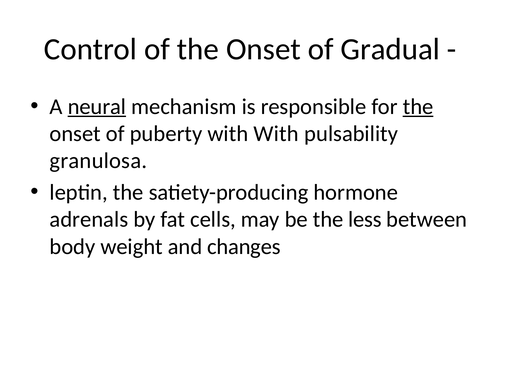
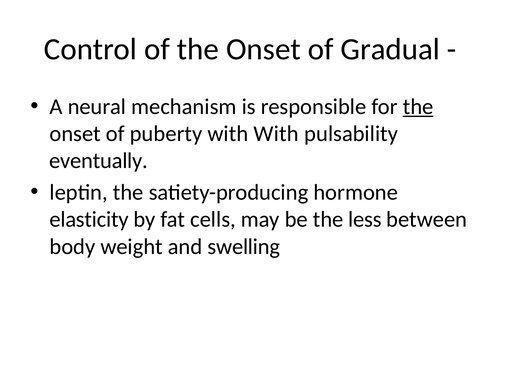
neural underline: present -> none (97, 107)
granulosa: granulosa -> eventually (99, 161)
adrenals: adrenals -> elasticity (89, 219)
changes: changes -> swelling (244, 247)
